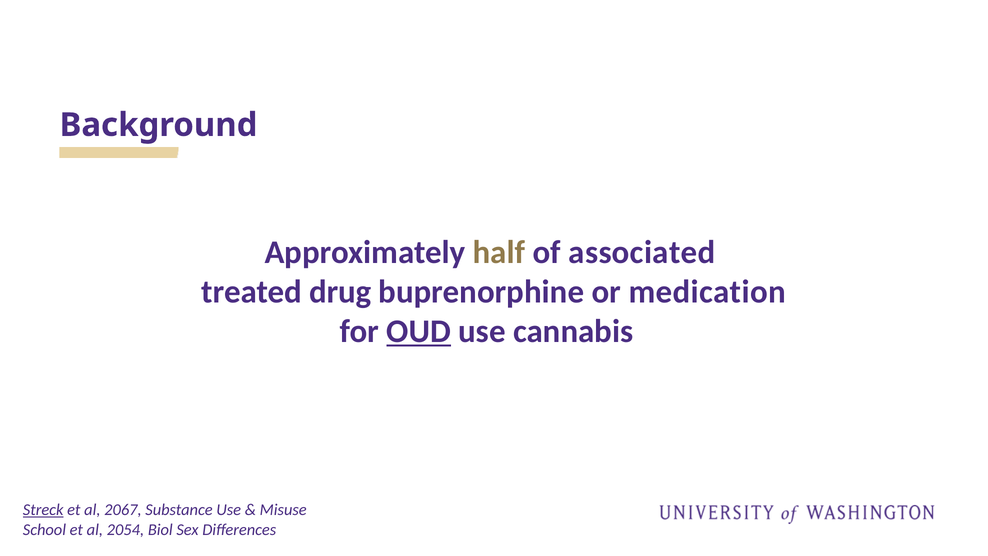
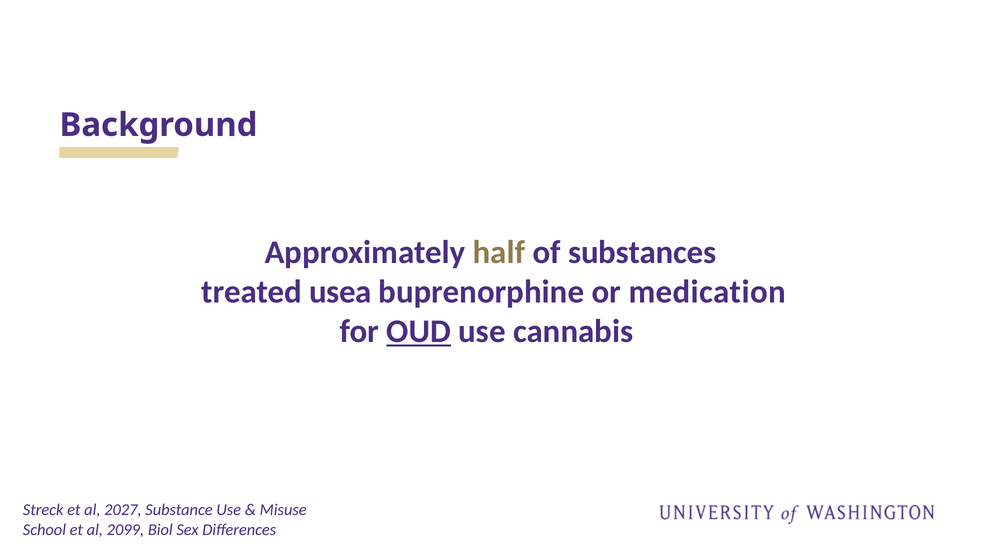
associated: associated -> substances (642, 252)
drug: drug -> usea (340, 292)
Streck underline: present -> none (43, 510)
2067: 2067 -> 2027 (123, 510)
2054: 2054 -> 2099 (125, 529)
